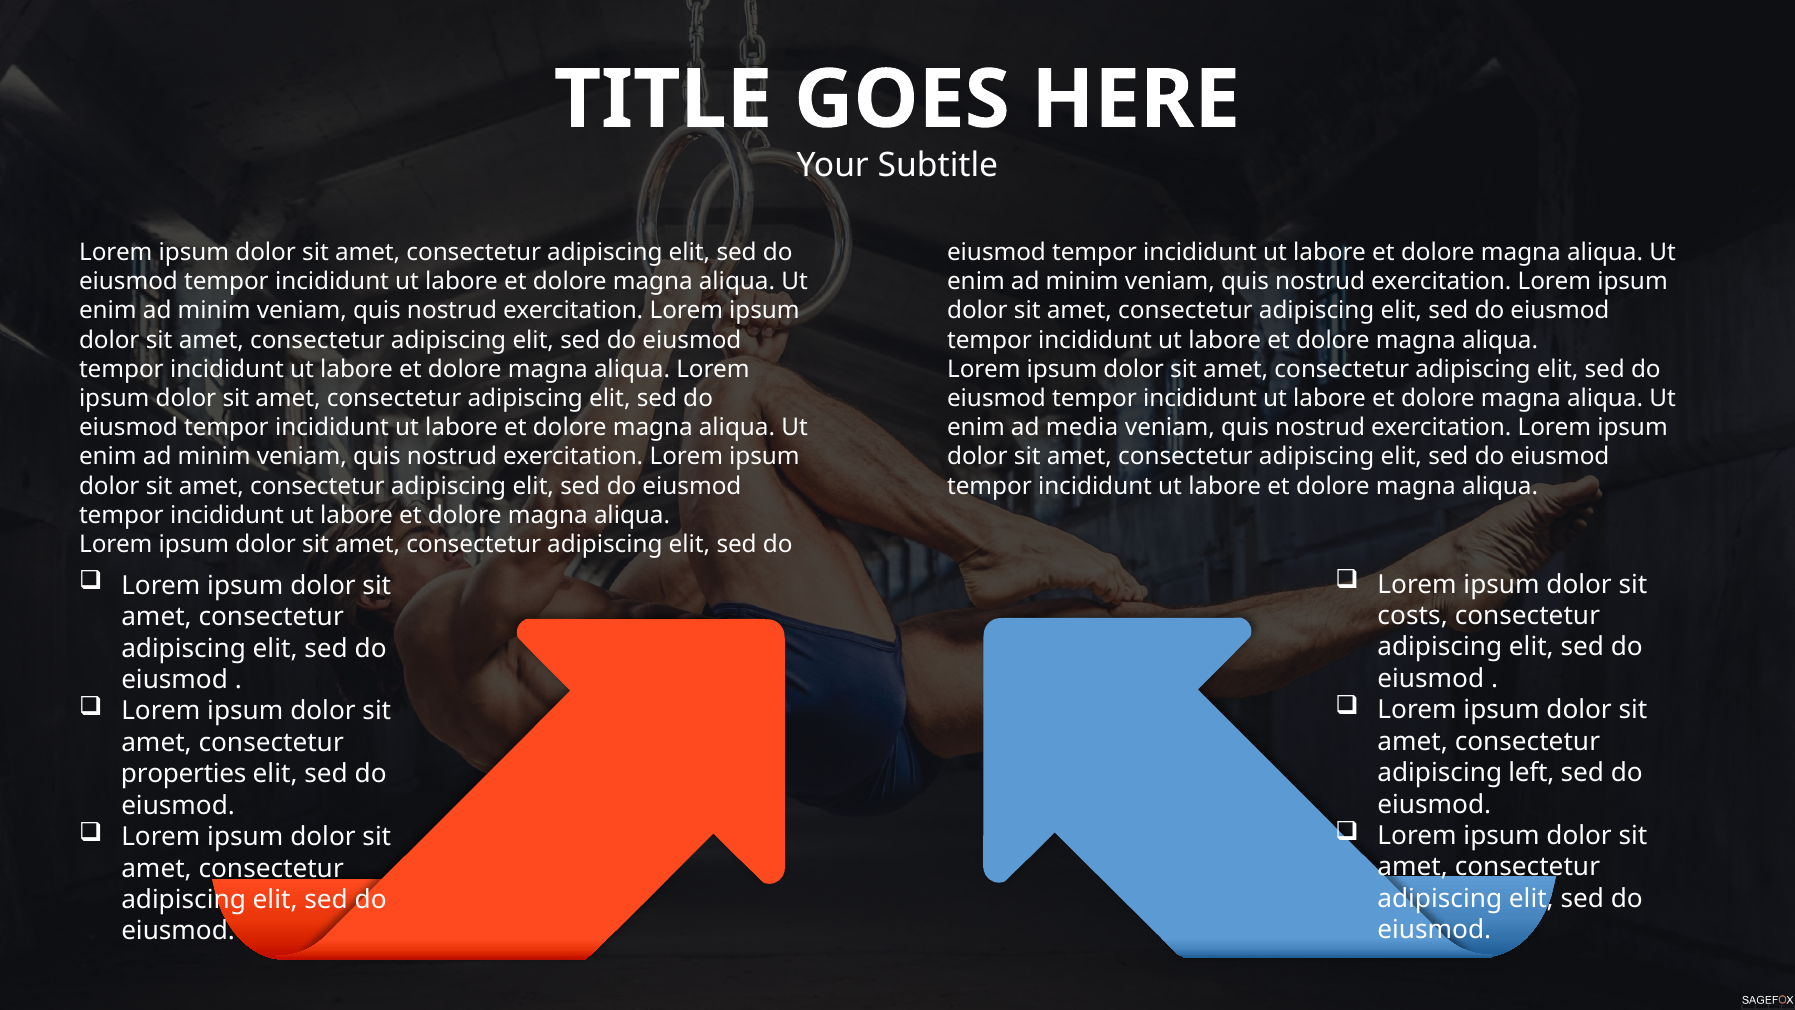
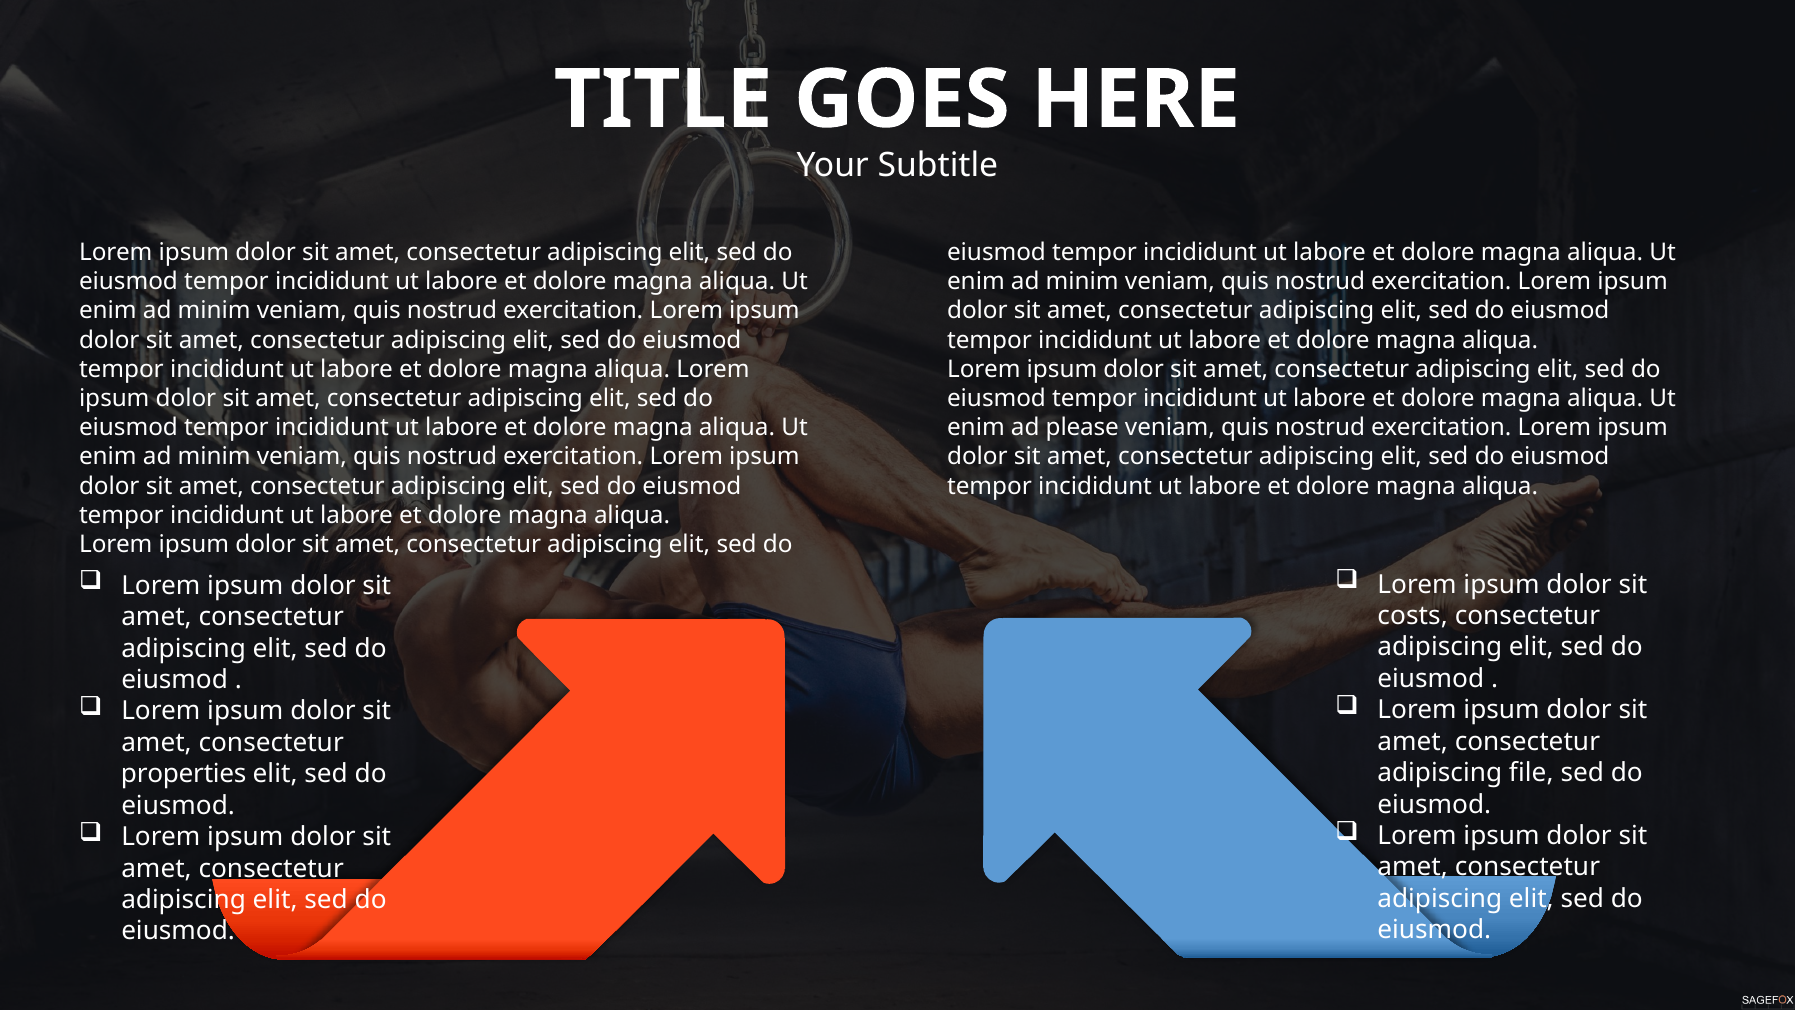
media: media -> please (1082, 428)
left: left -> file (1531, 773)
